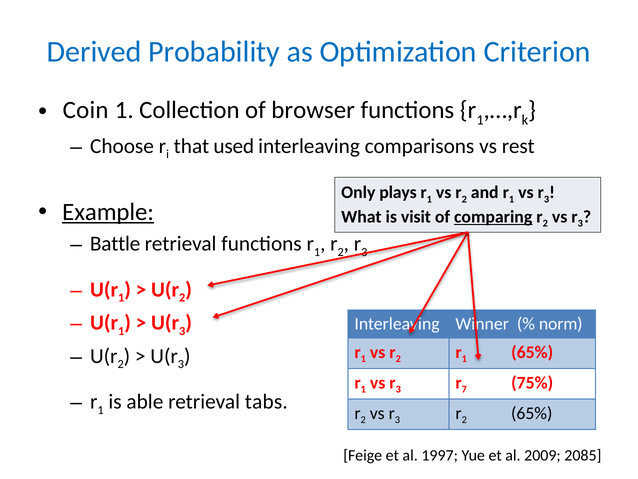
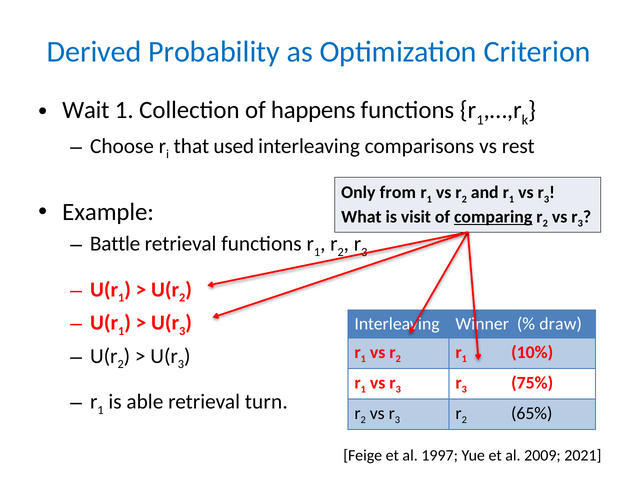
Coin: Coin -> Wait (86, 110)
browser: browser -> happens (313, 110)
plays: plays -> from (398, 192)
Example underline: present -> none (108, 212)
norm: norm -> draw (561, 324)
65%: 65% -> 10% (532, 352)
7: 7 -> 3 (464, 389)
tabs: tabs -> turn (266, 401)
2085: 2085 -> 2021 (583, 455)
